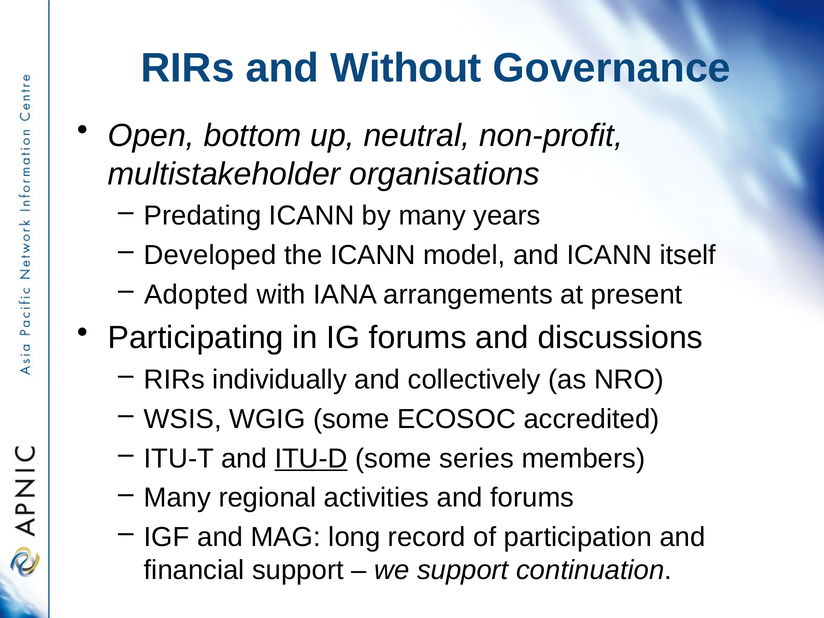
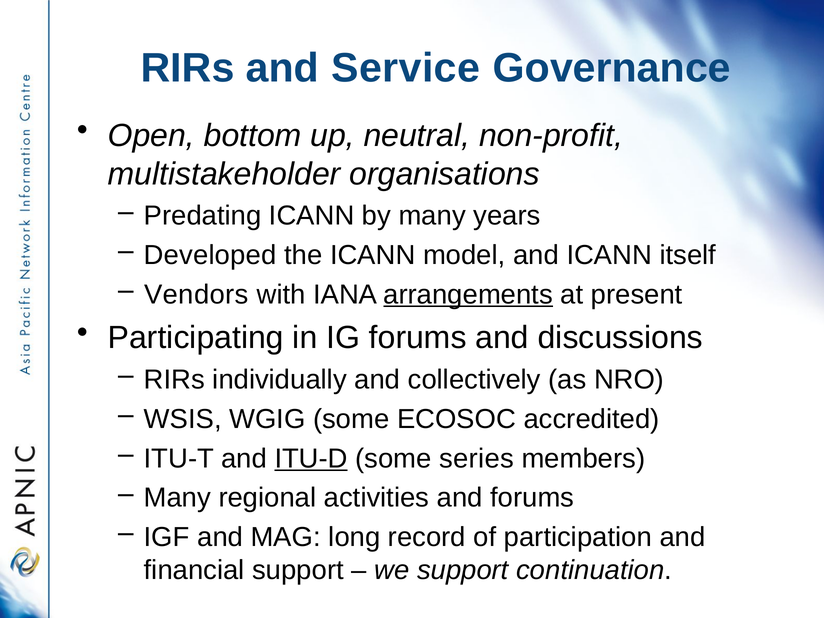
Without: Without -> Service (406, 68)
Adopted: Adopted -> Vendors (196, 295)
arrangements underline: none -> present (468, 295)
